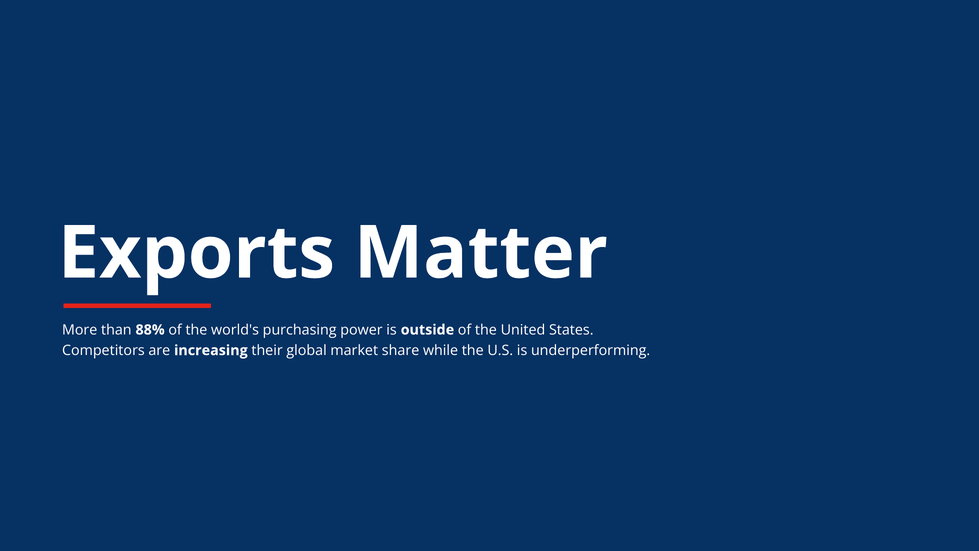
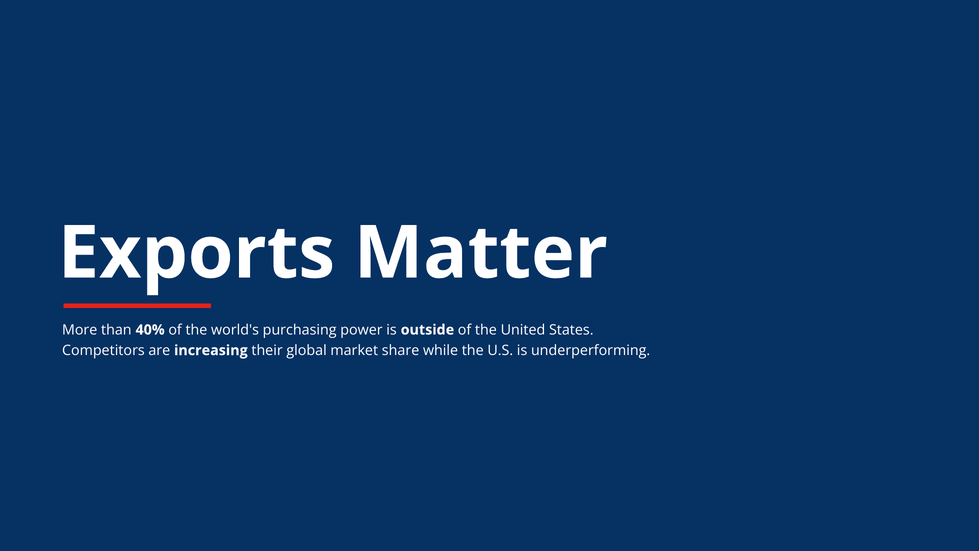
88%: 88% -> 40% (150, 330)
